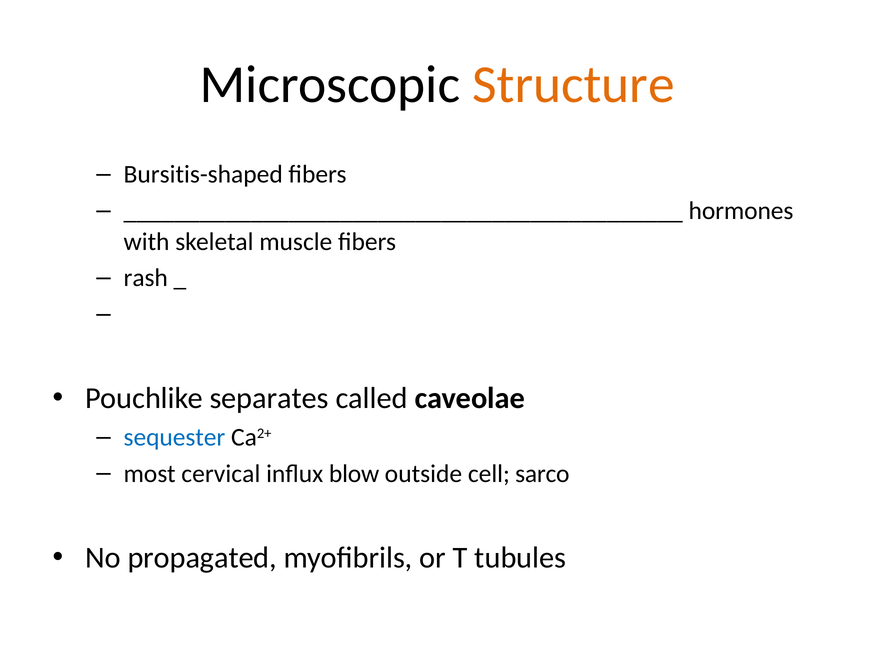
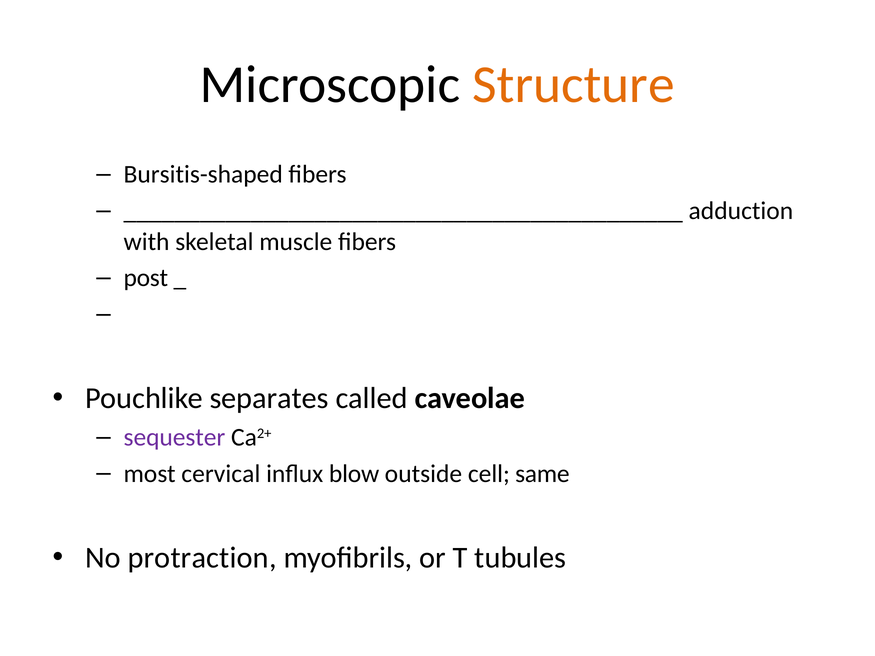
hormones: hormones -> adduction (741, 211)
rash: rash -> post (146, 278)
sequester colour: blue -> purple (174, 438)
sarco: sarco -> same (542, 474)
propagated: propagated -> protraction (202, 558)
